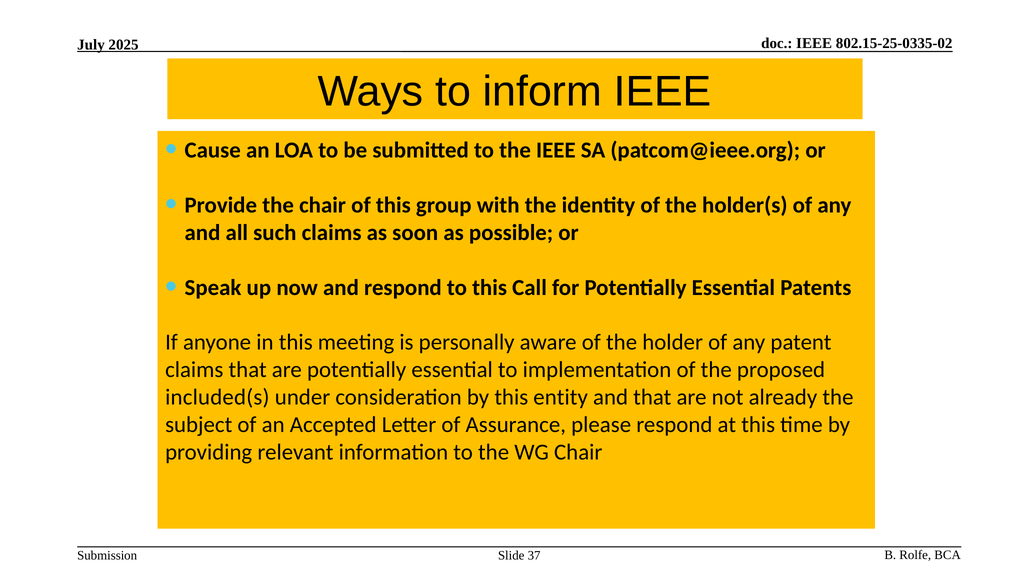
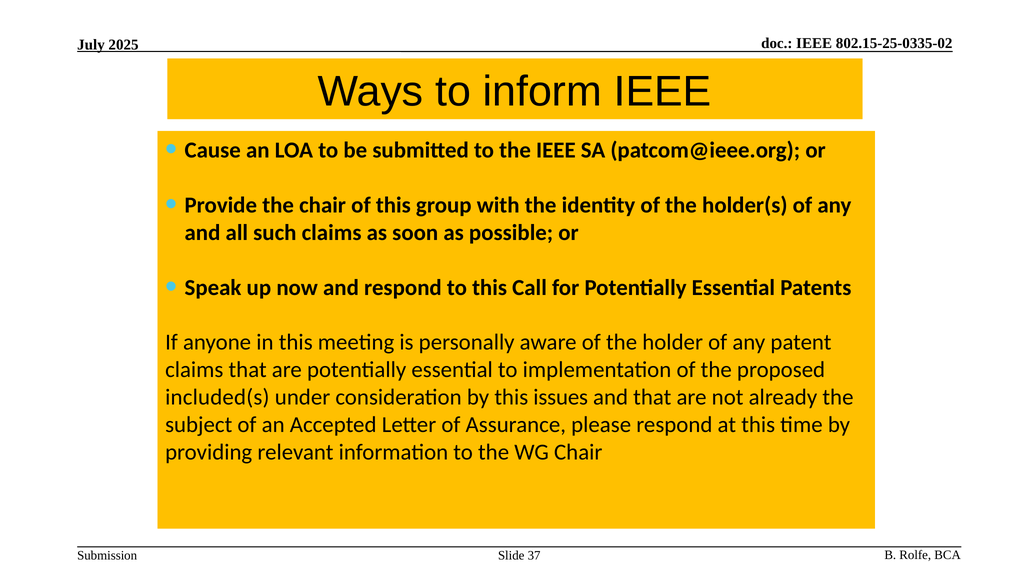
this entity: entity -> issues (561, 398)
